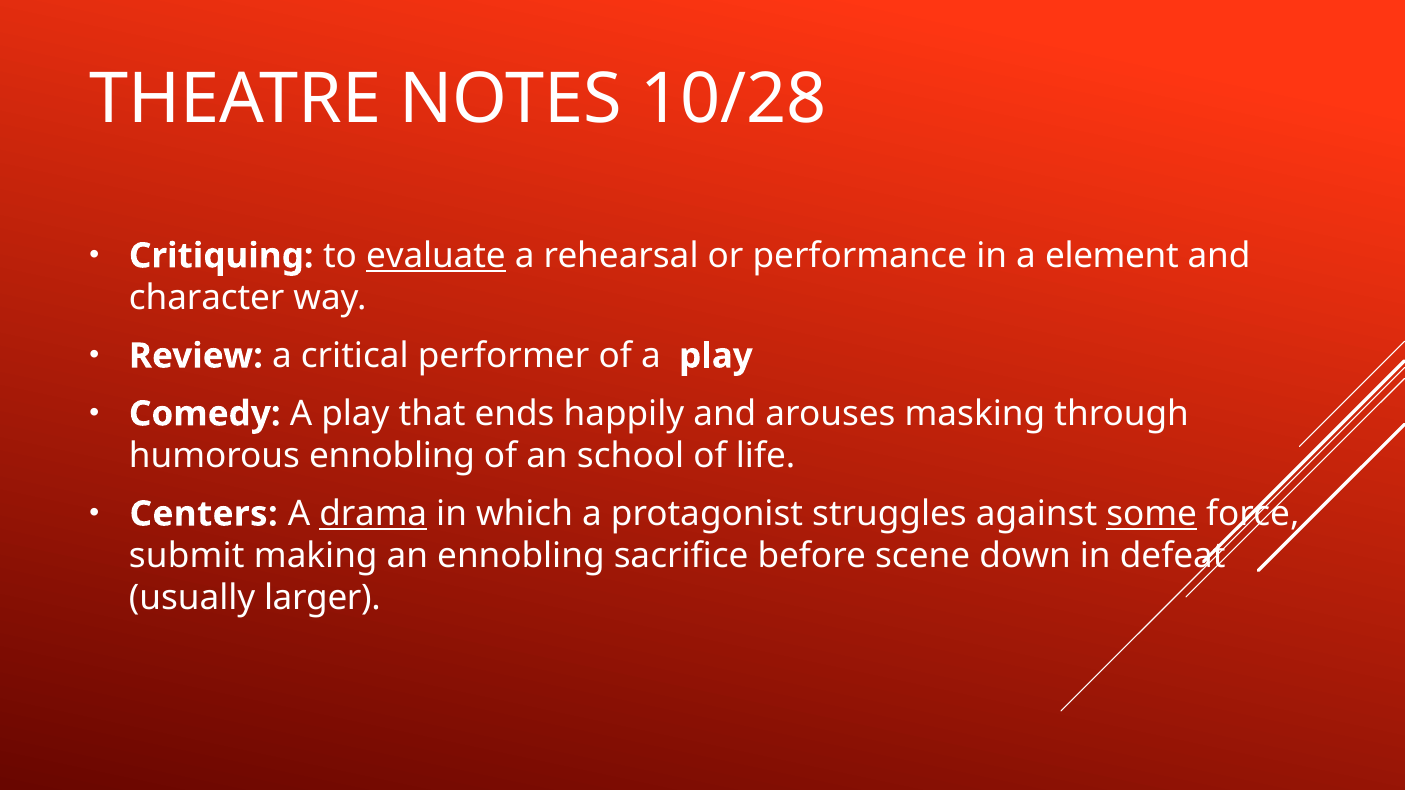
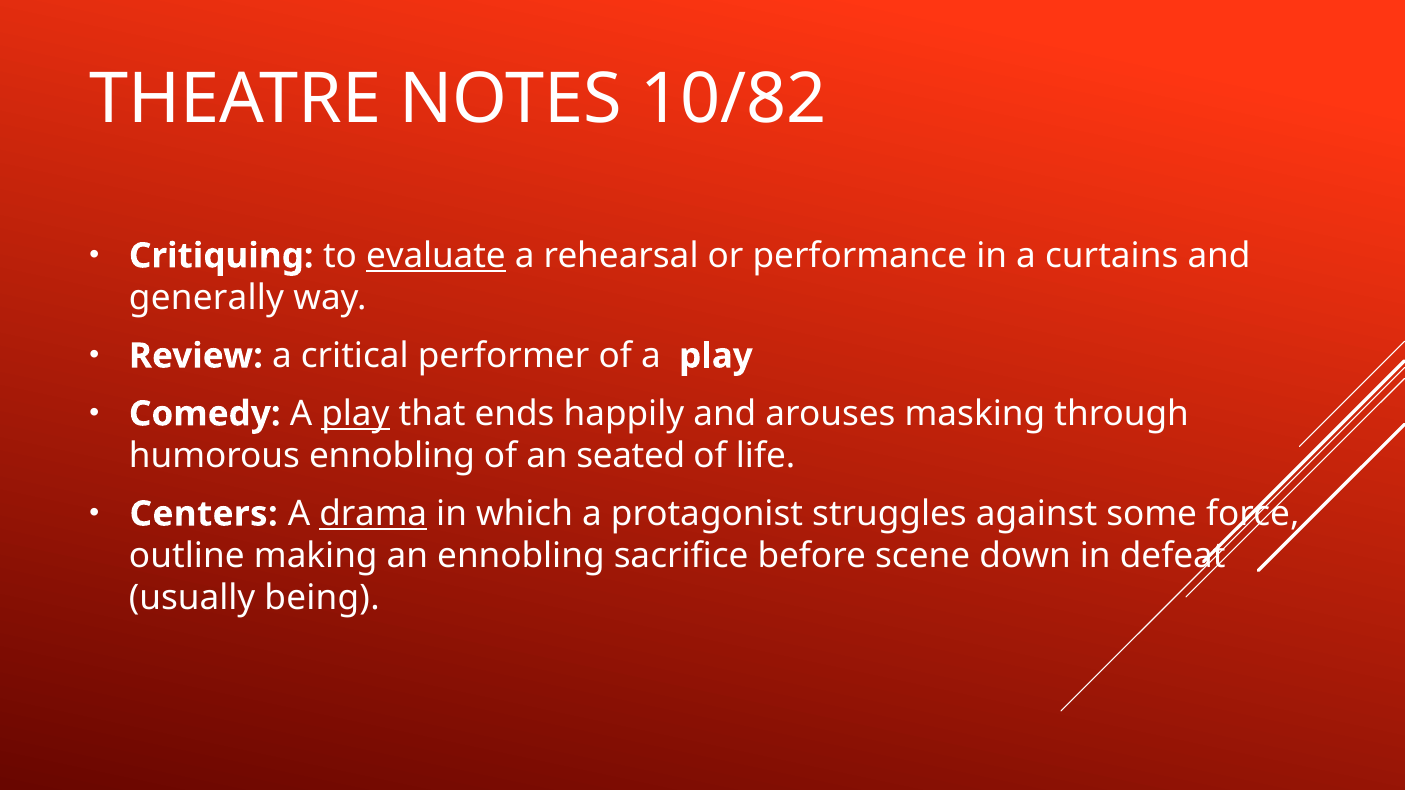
10/28: 10/28 -> 10/82 (734, 99)
element: element -> curtains (1112, 256)
character: character -> generally (206, 298)
play underline: none -> present (355, 414)
school: school -> seated (631, 456)
some underline: present -> none (1152, 514)
submit: submit -> outline (187, 556)
larger: larger -> being (322, 598)
